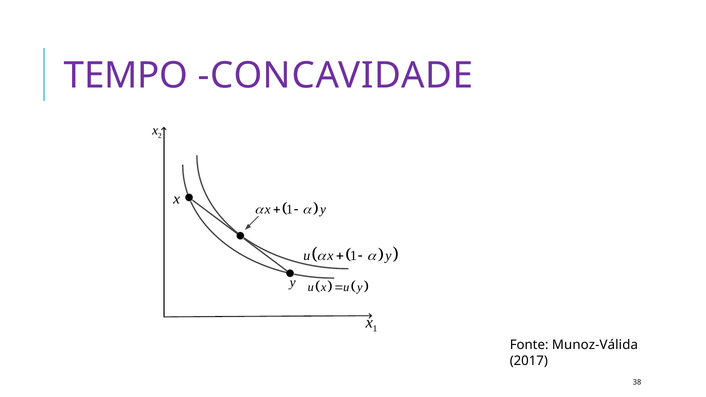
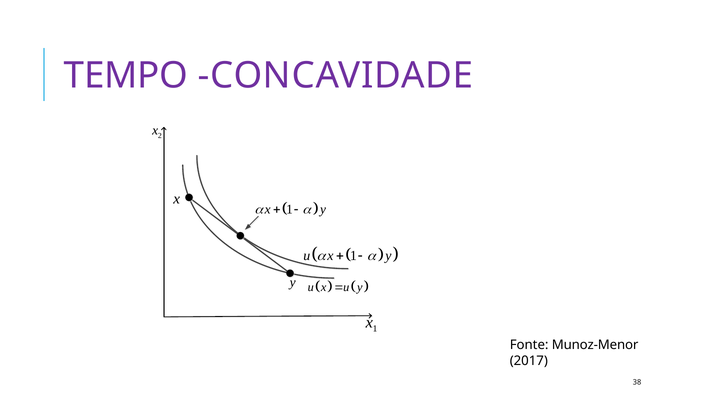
Munoz-Válida: Munoz-Válida -> Munoz-Menor (595, 345)
